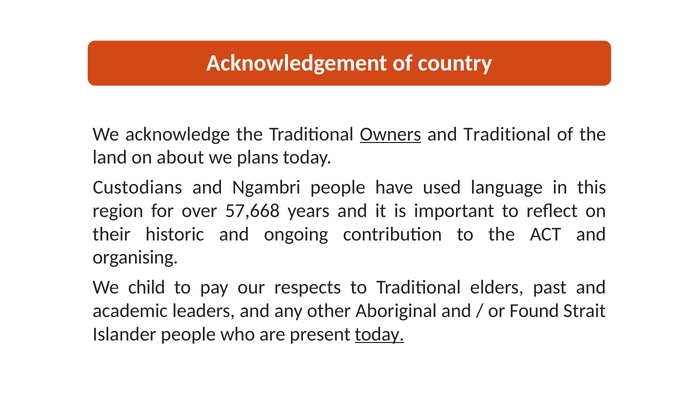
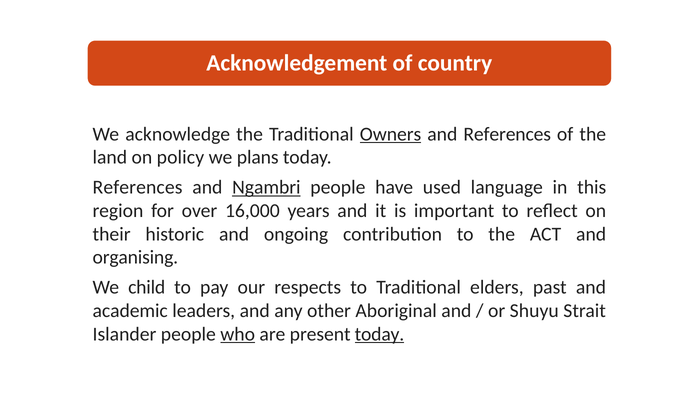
and Traditional: Traditional -> References (507, 134)
about: about -> policy (180, 158)
Custodians: Custodians -> References (138, 187)
Ngambri underline: none -> present (266, 187)
57,668: 57,668 -> 16,000 (252, 211)
Found: Found -> Shuyu (534, 311)
who underline: none -> present (238, 334)
